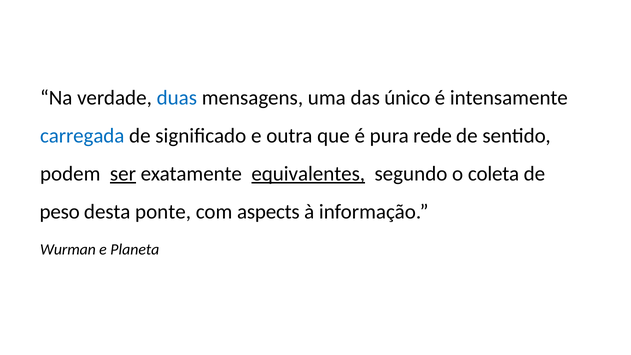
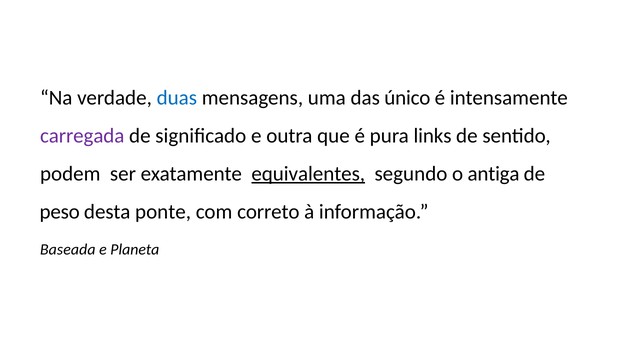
carregada colour: blue -> purple (82, 136)
rede: rede -> links (433, 136)
ser underline: present -> none (123, 174)
coleta: coleta -> antiga (494, 174)
aspects: aspects -> correto (268, 212)
Wurman: Wurman -> Baseada (68, 249)
